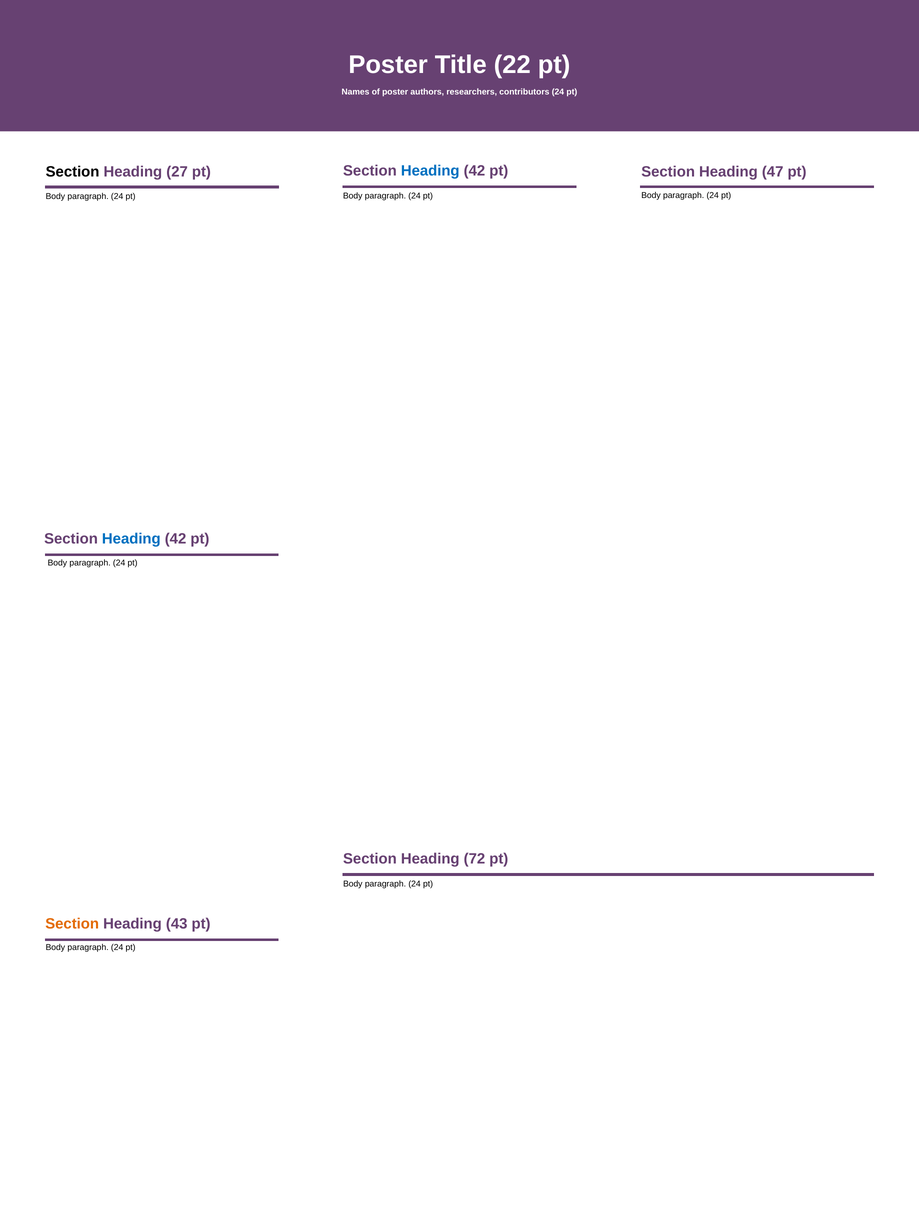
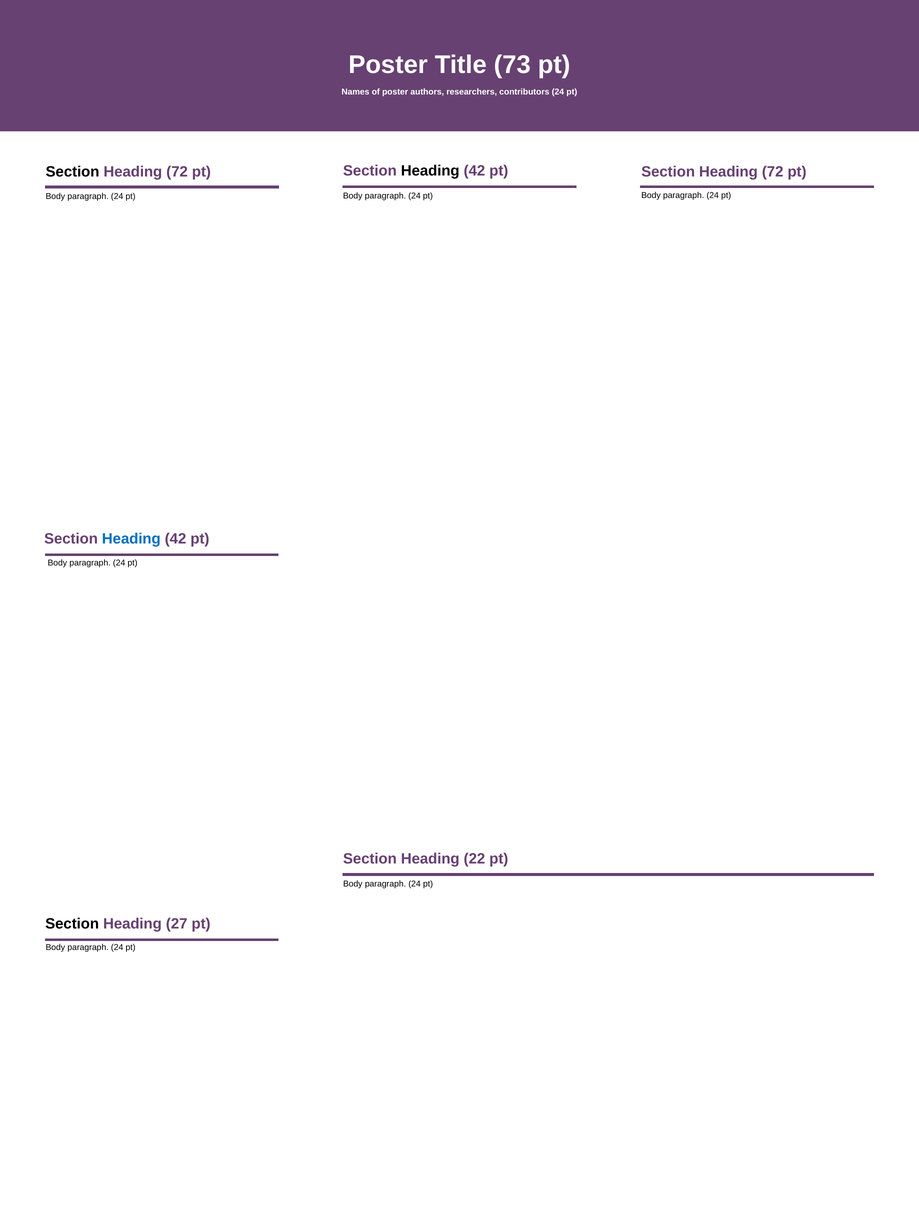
22: 22 -> 73 (512, 65)
Heading colour: blue -> black (430, 171)
47: 47 -> 72 (773, 172)
27: 27 -> 72 (177, 172)
72: 72 -> 22 (474, 858)
Section colour: orange -> black (72, 923)
43: 43 -> 27 (177, 923)
